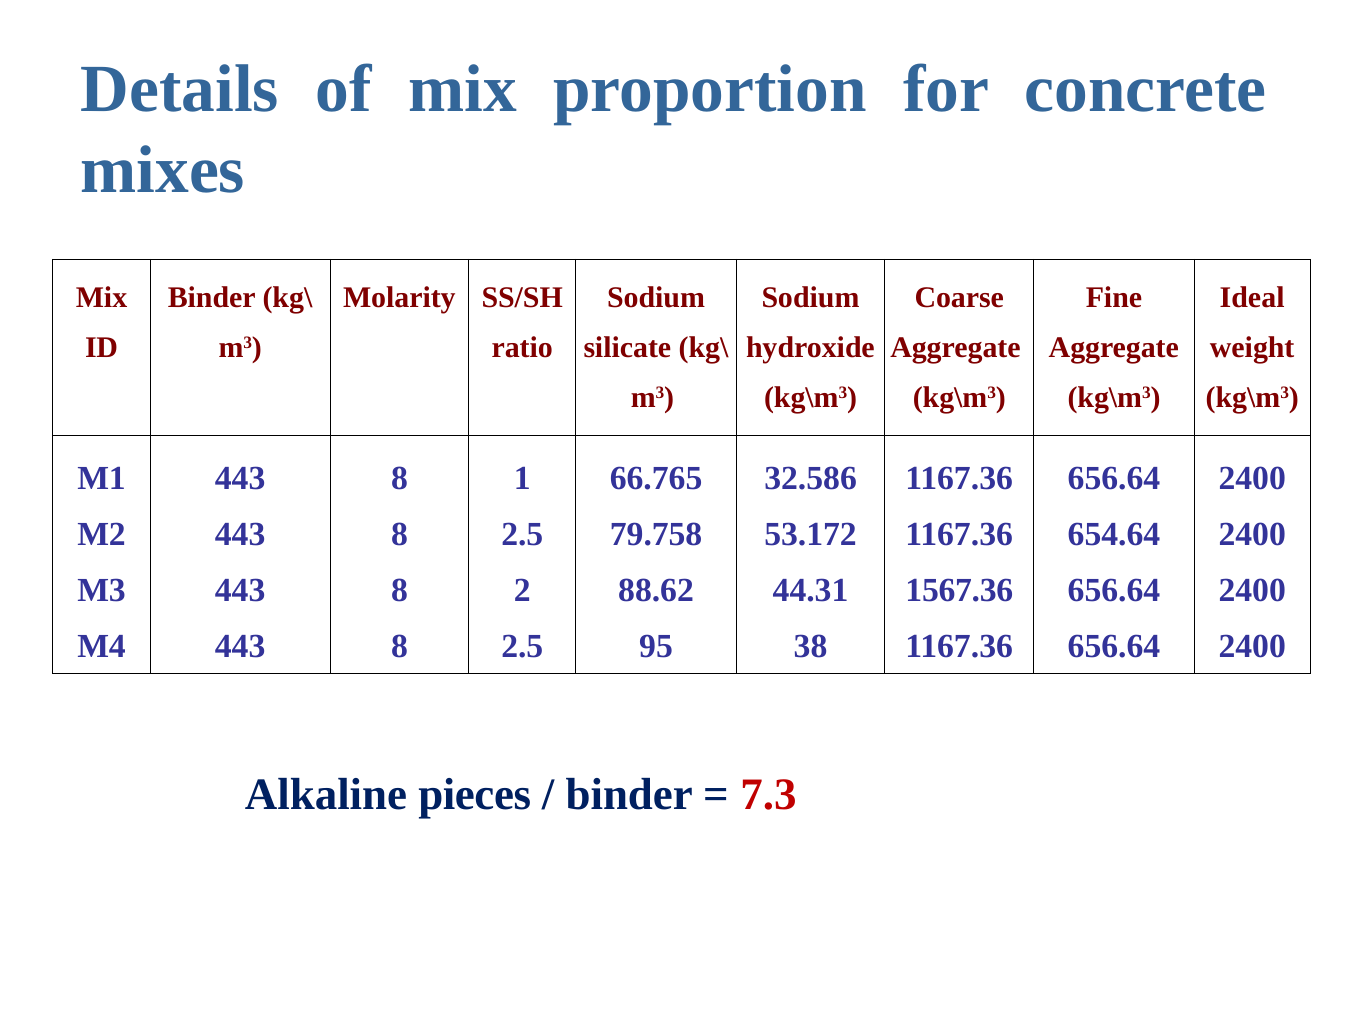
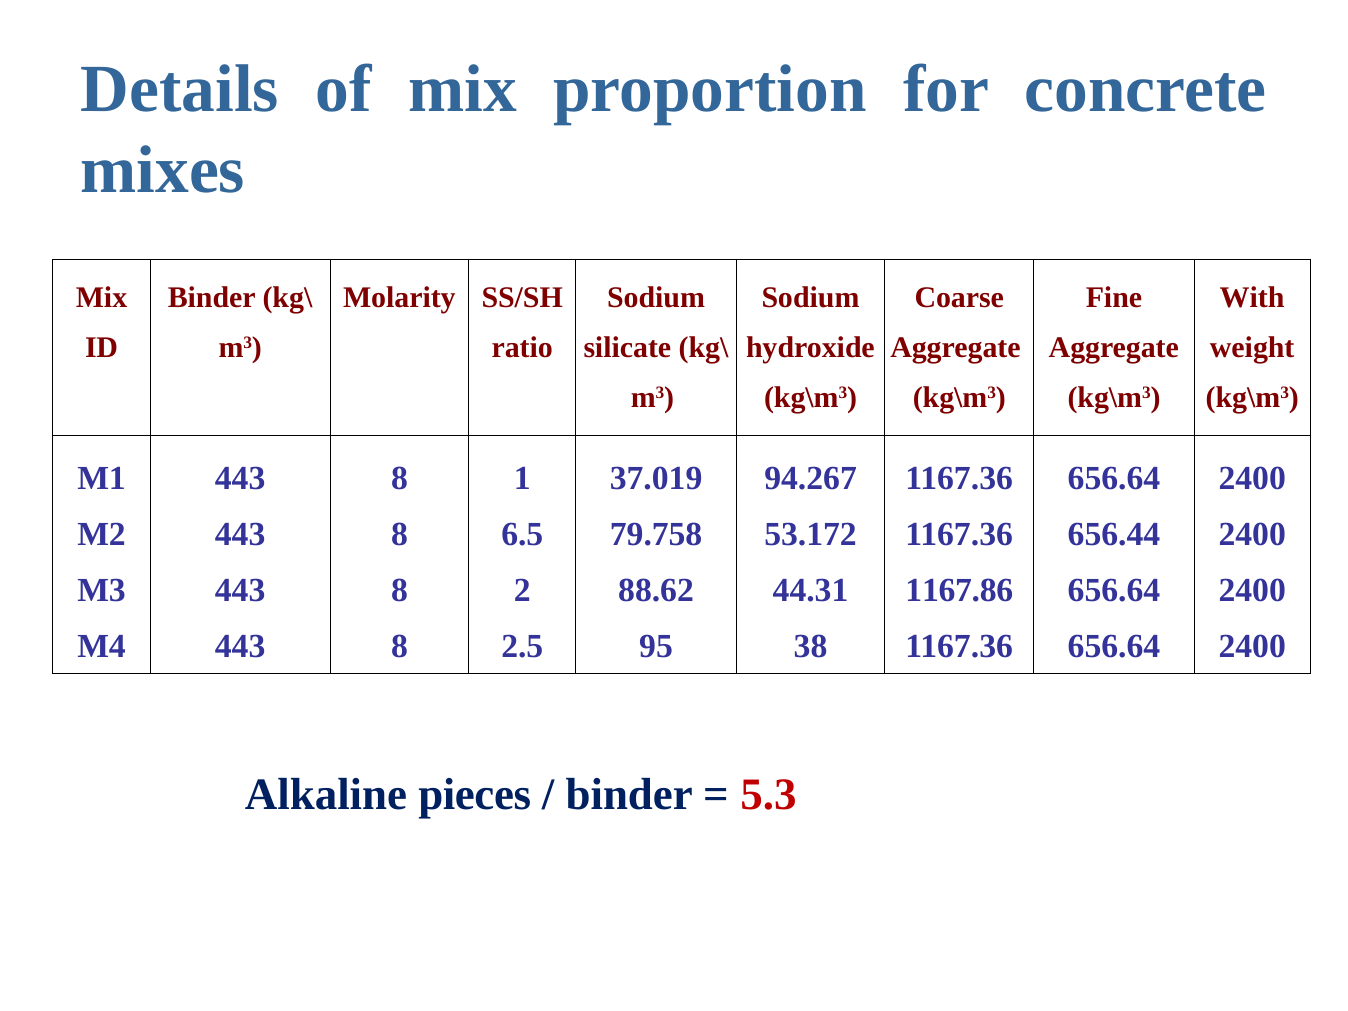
Ideal: Ideal -> With (1252, 298)
66.765: 66.765 -> 37.019 (656, 479)
32.586: 32.586 -> 94.267 (811, 479)
2.5: 2.5 -> 6.5 (522, 535)
654.64: 654.64 -> 656.44 (1114, 535)
1567.36: 1567.36 -> 1167.86 (959, 590)
7.3: 7.3 -> 5.3 (768, 795)
